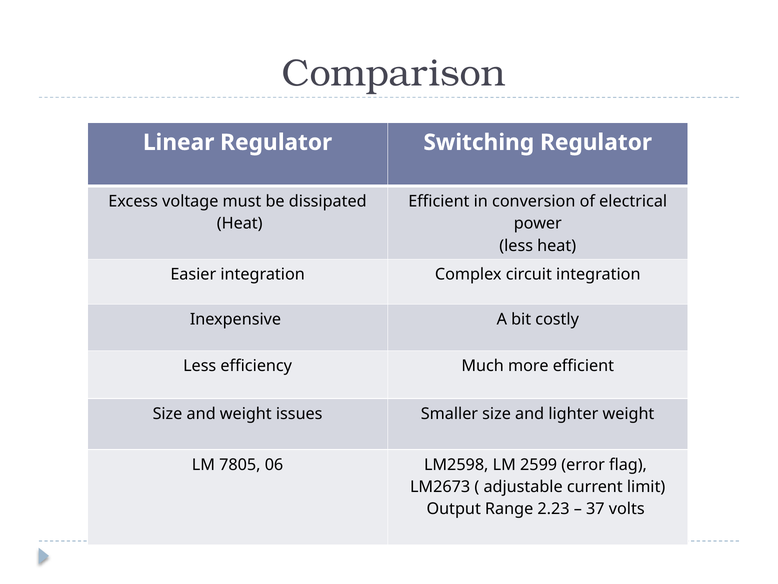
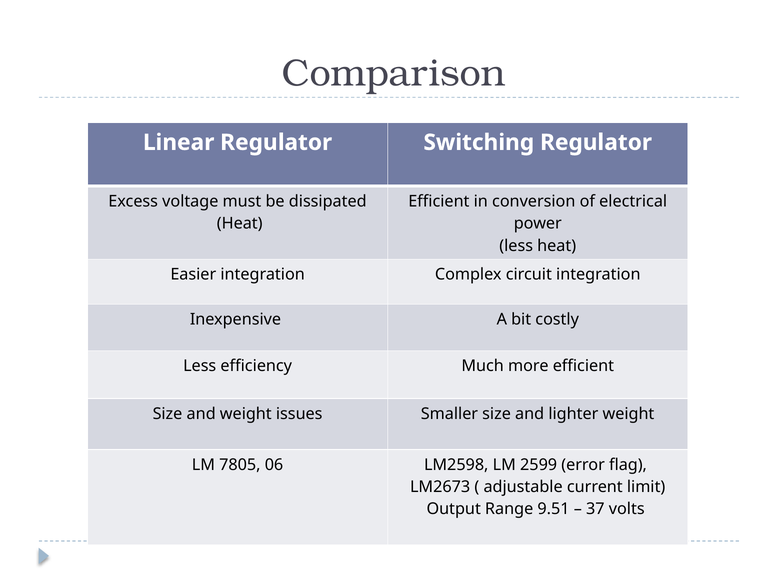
2.23: 2.23 -> 9.51 (554, 509)
